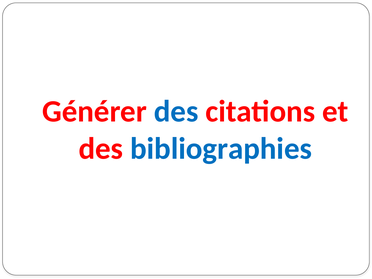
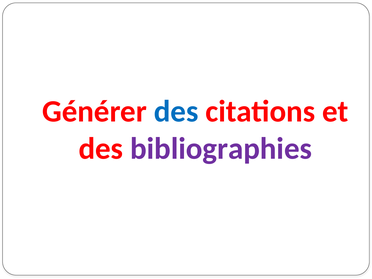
bibliographies colour: blue -> purple (221, 149)
